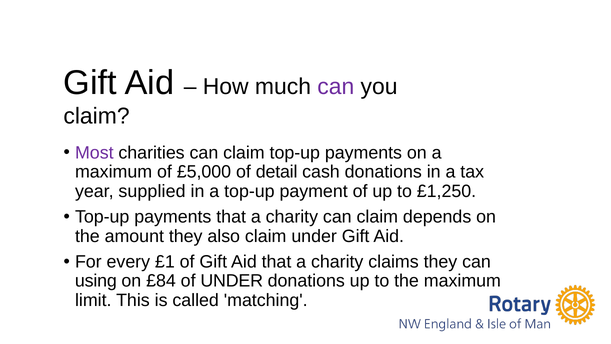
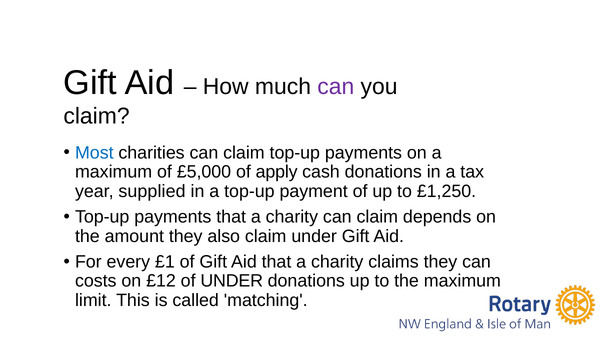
Most colour: purple -> blue (94, 153)
detail: detail -> apply (277, 172)
using: using -> costs (96, 281)
£84: £84 -> £12 (161, 281)
